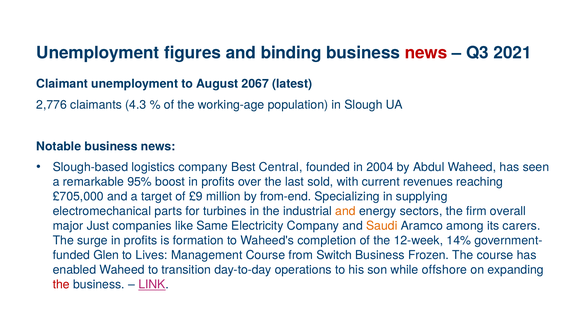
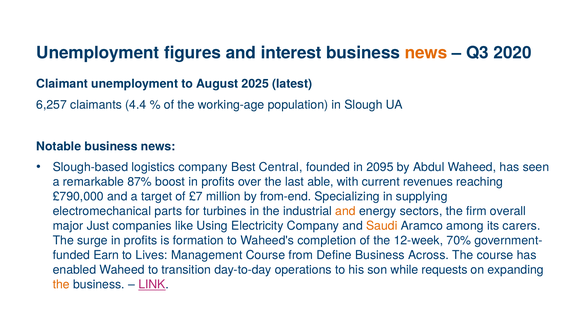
binding: binding -> interest (291, 53)
news colour: red -> orange (426, 53)
2021: 2021 -> 2020 (513, 53)
2067: 2067 -> 2025 (255, 84)
2,776: 2,776 -> 6,257 (52, 105)
4.3: 4.3 -> 4.4 (136, 105)
2004: 2004 -> 2095 (380, 167)
95%: 95% -> 87% (140, 182)
sold: sold -> able (320, 182)
£705,000: £705,000 -> £790,000 (78, 196)
£9: £9 -> £7 (196, 196)
Same: Same -> Using (212, 226)
14%: 14% -> 70% (459, 240)
Glen: Glen -> Earn (106, 255)
Switch: Switch -> Define (334, 255)
Frozen: Frozen -> Across (428, 255)
offshore: offshore -> requests (445, 269)
the colour: red -> orange (61, 284)
